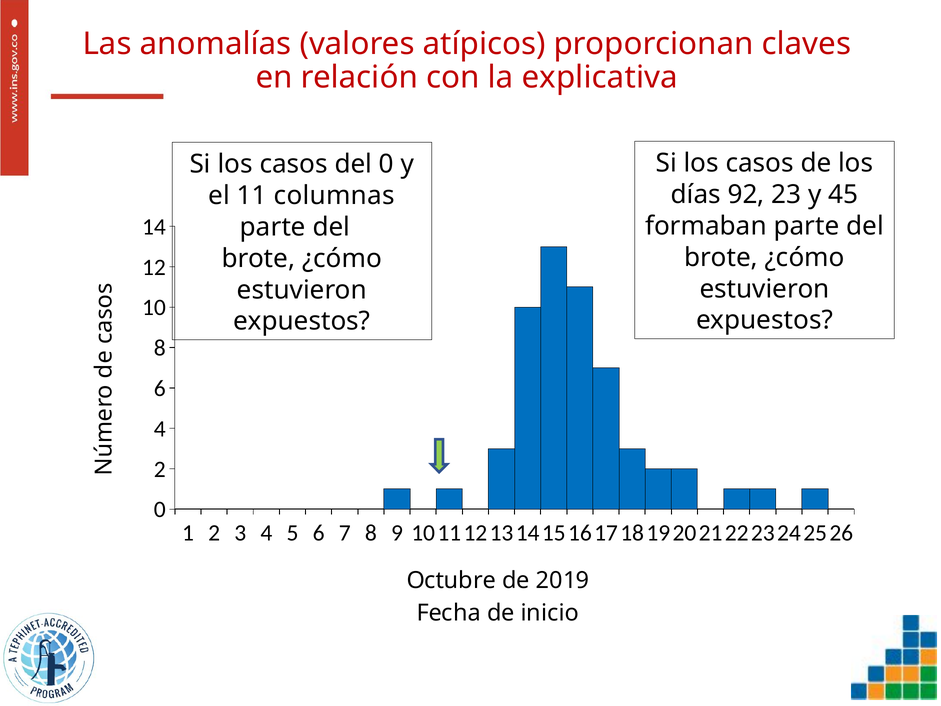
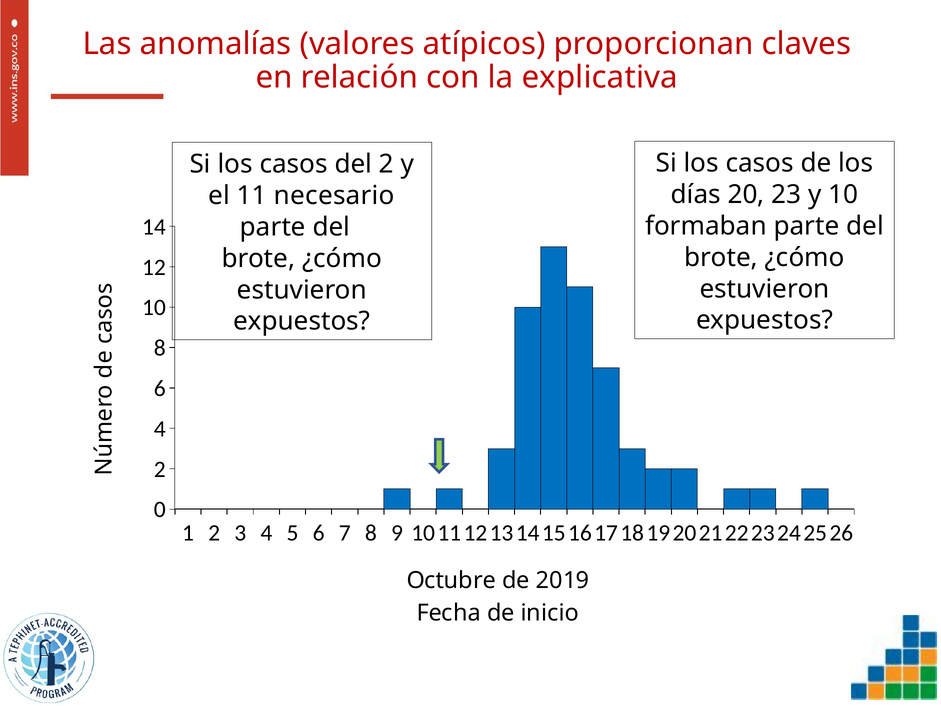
del 0: 0 -> 2 (386, 164)
92: 92 -> 20 (746, 195)
y 45: 45 -> 10 (843, 195)
columnas: columnas -> necesario (334, 196)
